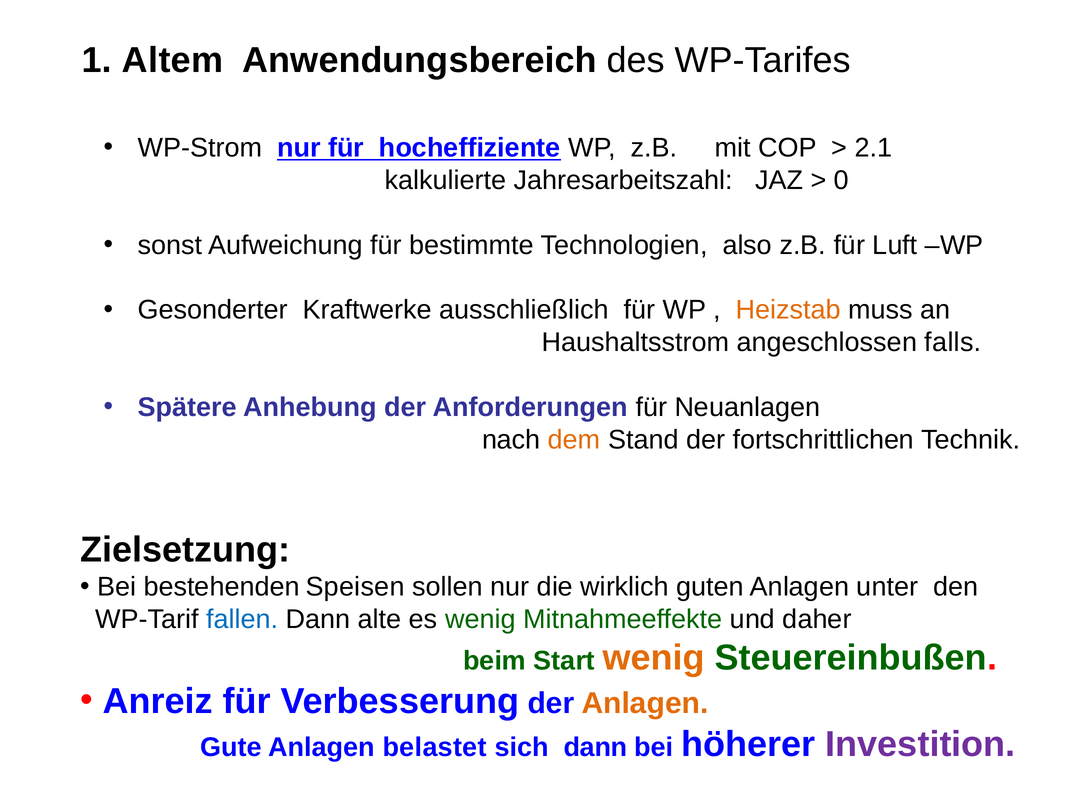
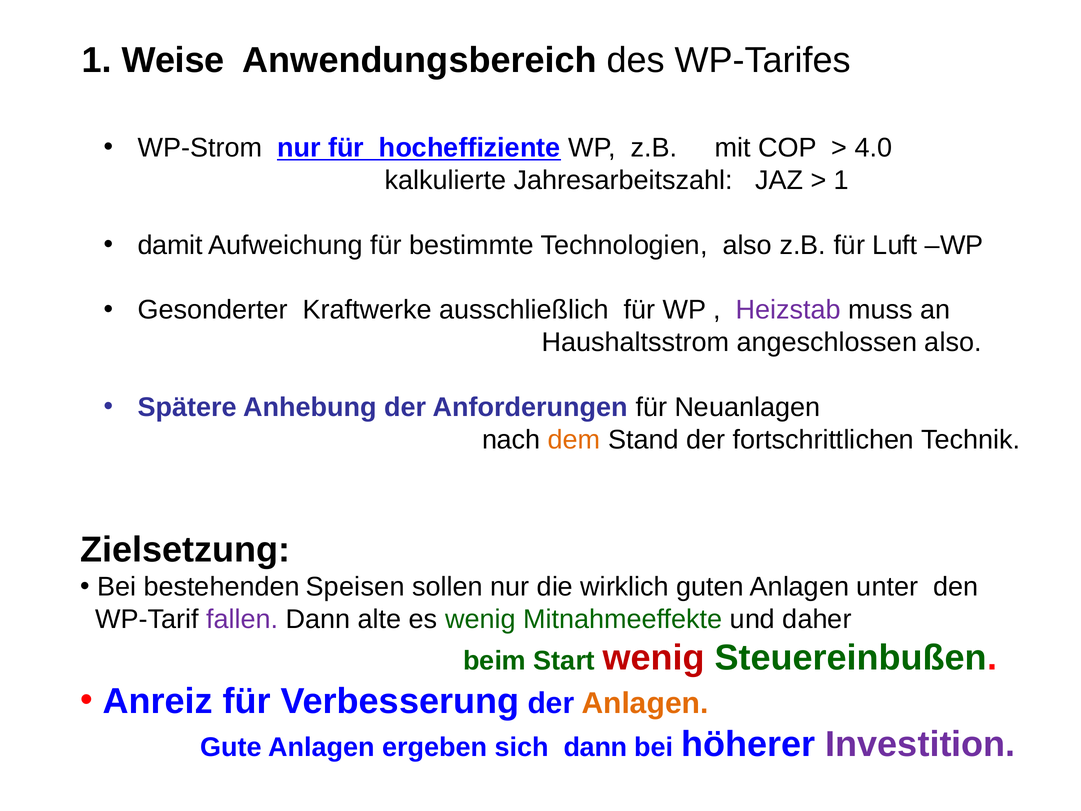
Altem: Altem -> Weise (173, 60)
2.1: 2.1 -> 4.0 (873, 148)
0: 0 -> 1 (841, 180)
sonst: sonst -> damit (170, 245)
Heizstab colour: orange -> purple (788, 310)
angeschlossen falls: falls -> also (953, 342)
fallen colour: blue -> purple (242, 619)
wenig colour: orange -> red (654, 658)
belastet: belastet -> ergeben (435, 747)
